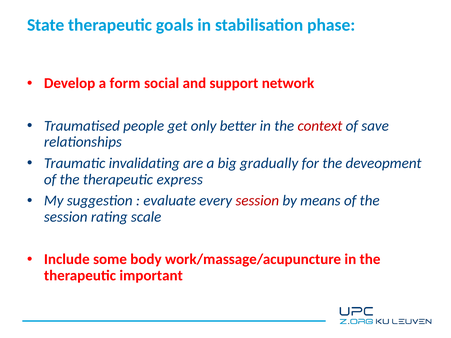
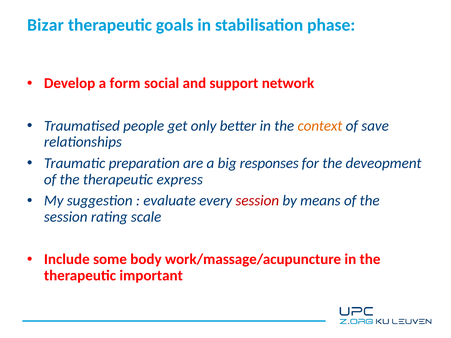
State: State -> Bizar (45, 25)
context colour: red -> orange (320, 126)
invalidating: invalidating -> preparation (144, 163)
gradually: gradually -> responses (269, 163)
